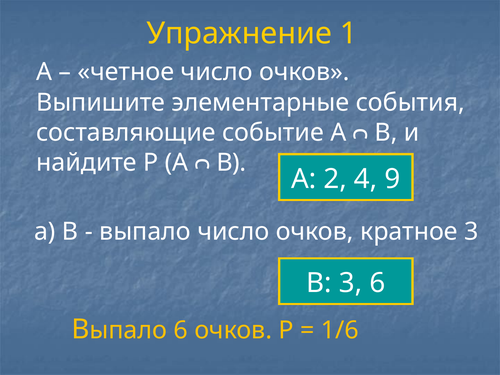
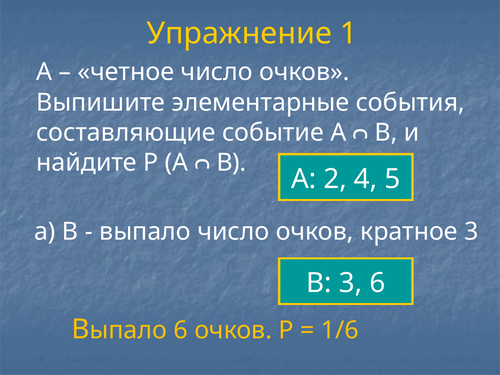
9: 9 -> 5 (392, 179)
